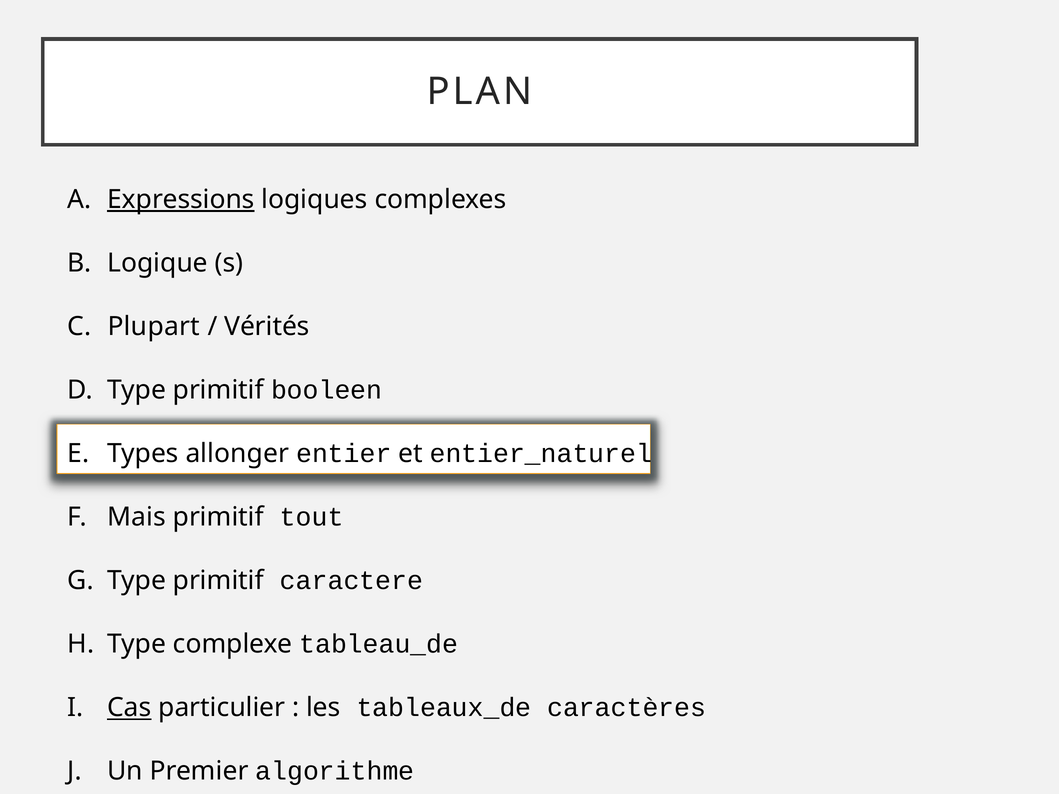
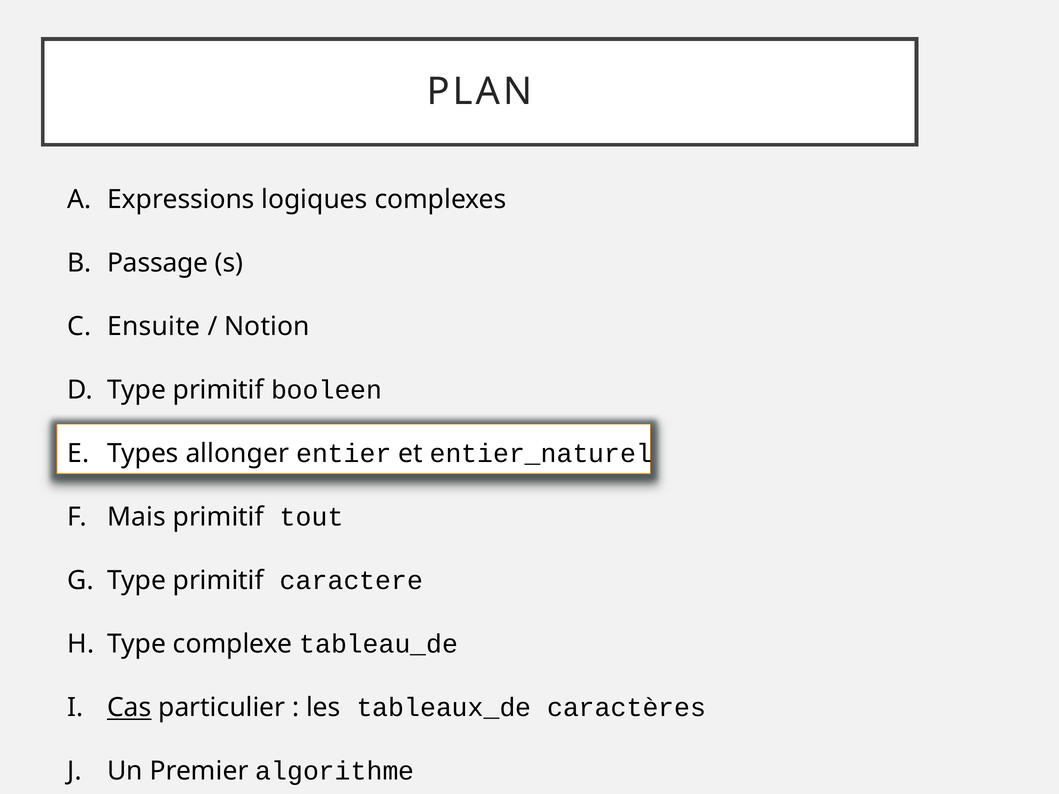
Expressions underline: present -> none (181, 200)
Logique: Logique -> Passage (158, 263)
Plupart: Plupart -> Ensuite (154, 327)
Vérités: Vérités -> Notion (267, 327)
